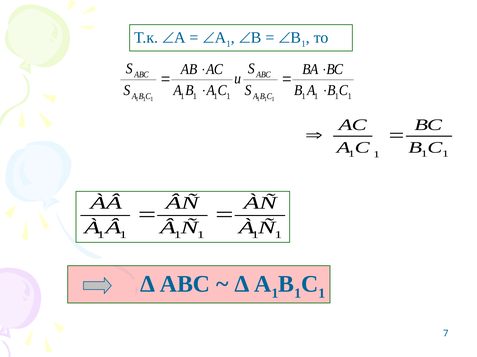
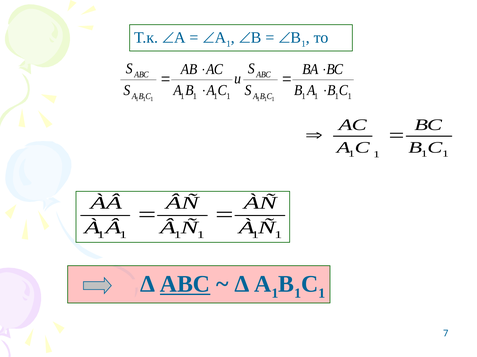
АВС underline: none -> present (185, 285)
